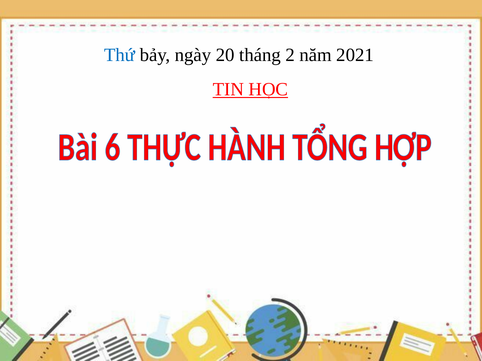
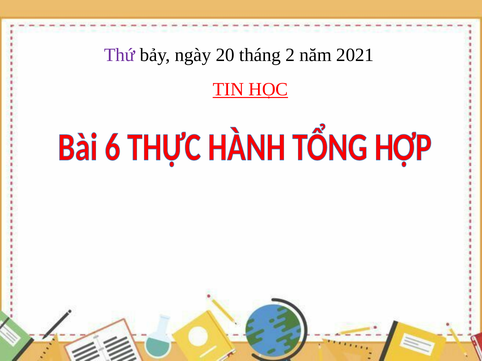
Thứ colour: blue -> purple (120, 55)
